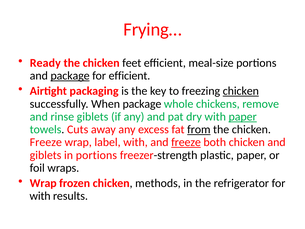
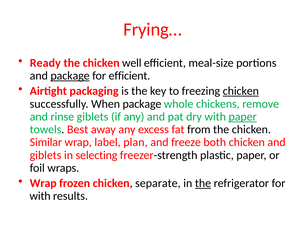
feet: feet -> well (132, 63)
Cuts: Cuts -> Best (78, 129)
from underline: present -> none (199, 129)
Freeze: Freeze -> Similar (46, 142)
label with: with -> plan (135, 142)
freeze underline: present -> none (186, 142)
in portions: portions -> selecting (97, 155)
methods: methods -> separate (158, 183)
the underline: none -> present (203, 183)
